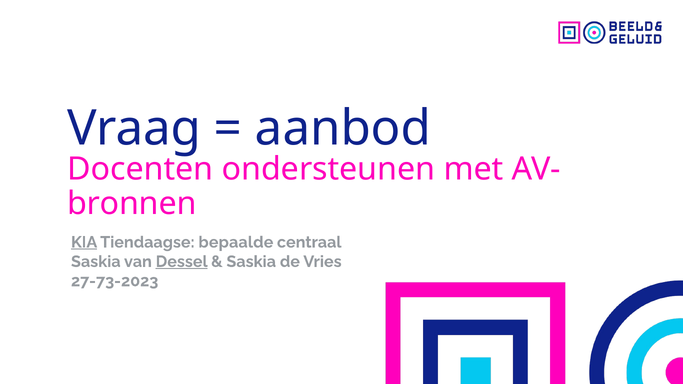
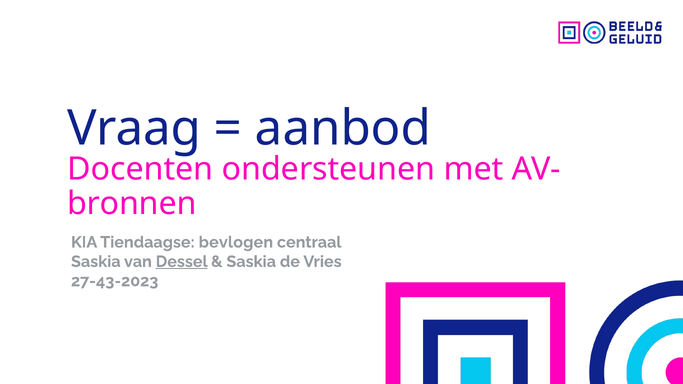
KIA underline: present -> none (84, 242)
bepaalde: bepaalde -> bevlogen (236, 242)
27-73-2023: 27-73-2023 -> 27-43-2023 (115, 281)
